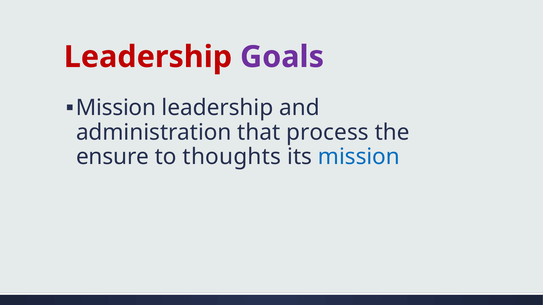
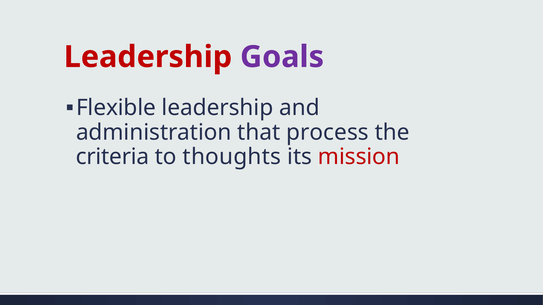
Mission: Mission -> Flexible (116, 108)
ensure: ensure -> criteria (113, 157)
mission colour: blue -> red (359, 157)
